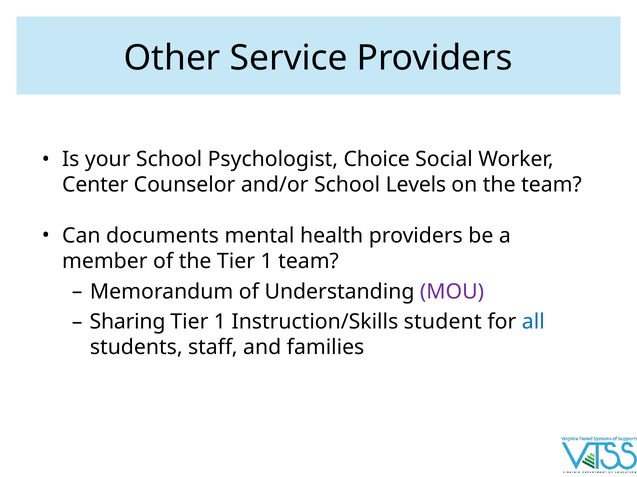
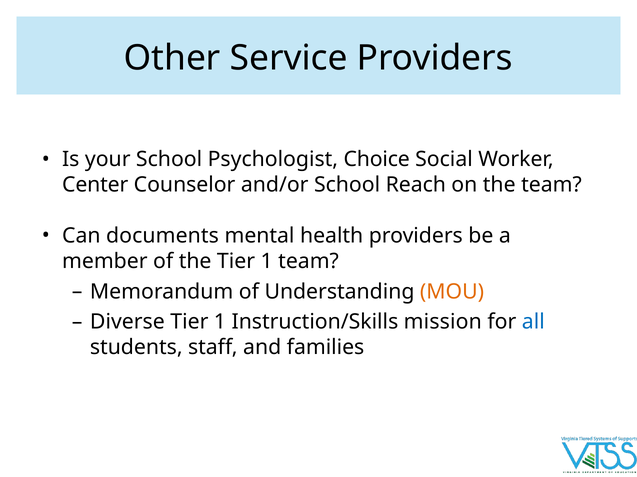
Levels: Levels -> Reach (416, 185)
MOU colour: purple -> orange (452, 292)
Sharing: Sharing -> Diverse (127, 322)
student: student -> mission (443, 322)
